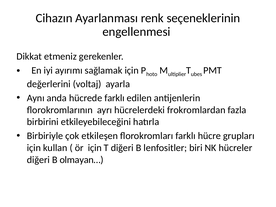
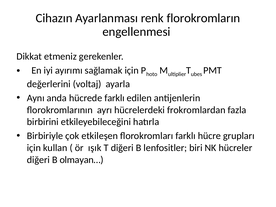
seçeneklerinin: seçeneklerinin -> florokromların (203, 18)
ör için: için -> ışık (95, 148)
